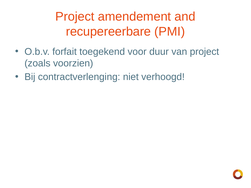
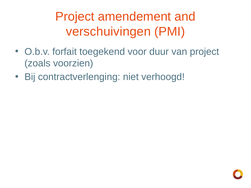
recupereerbare: recupereerbare -> verschuivingen (108, 32)
